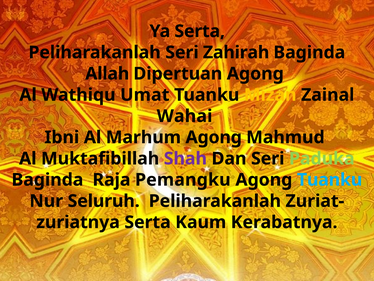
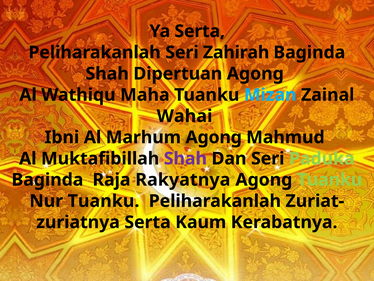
Allah: Allah -> Shah (107, 74)
Umat: Umat -> Maha (145, 95)
Mizan colour: yellow -> light blue (270, 95)
Pemangku: Pemangku -> Rakyatnya (183, 180)
Tuanku colour: light blue -> light green (330, 180)
Nur Seluruh: Seluruh -> Tuanku (104, 201)
